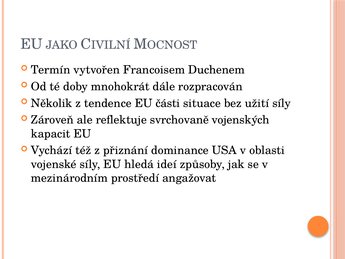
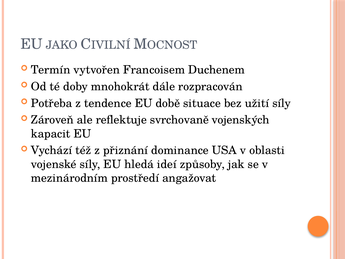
Několik: Několik -> Potřeba (52, 103)
části: části -> době (168, 103)
